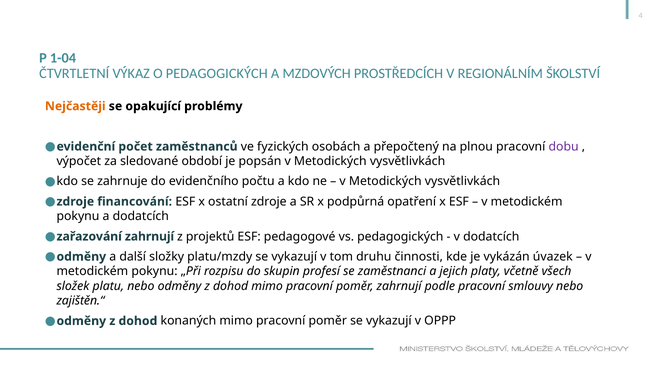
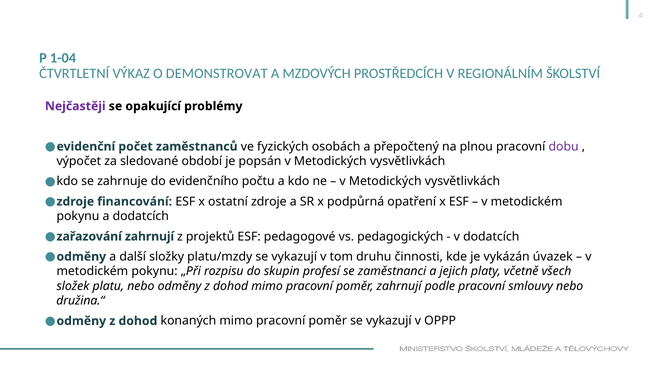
O PEDAGOGICKÝCH: PEDAGOGICKÝCH -> DEMONSTROVAT (217, 73)
Nejčastěji colour: orange -> purple (75, 106)
zajištěn.“: zajištěn.“ -> družina.“ (80, 301)
